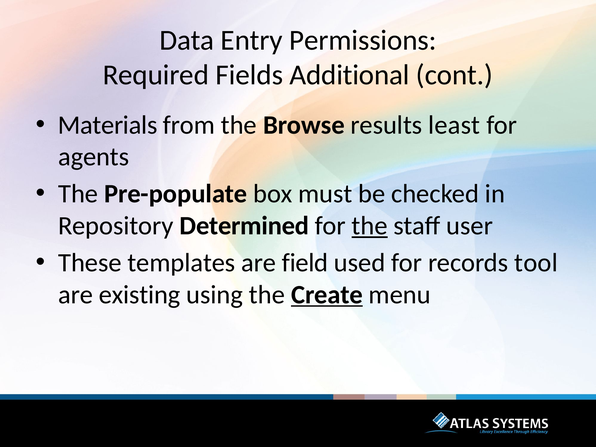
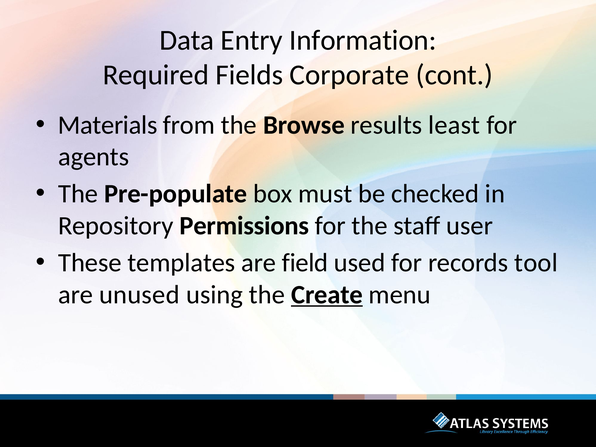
Permissions: Permissions -> Information (363, 40)
Additional: Additional -> Corporate (349, 75)
Determined: Determined -> Permissions (244, 226)
the underline: present -> none (370, 226)
existing: existing -> unused (139, 295)
